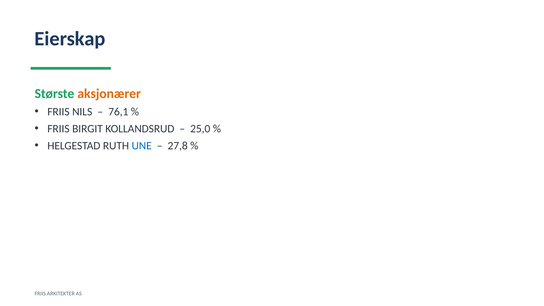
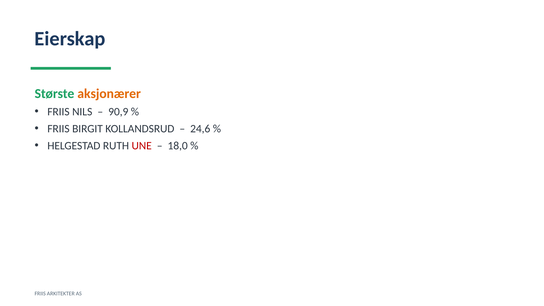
76,1: 76,1 -> 90,9 (118, 112)
25,0: 25,0 -> 24,6 (200, 129)
UNE colour: blue -> red (142, 146)
27,8: 27,8 -> 18,0 (178, 146)
